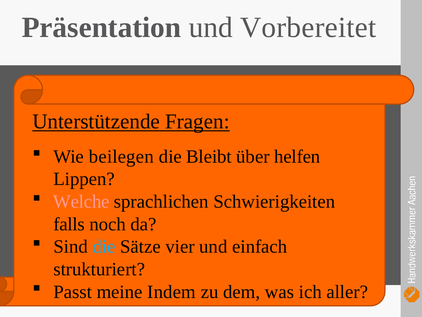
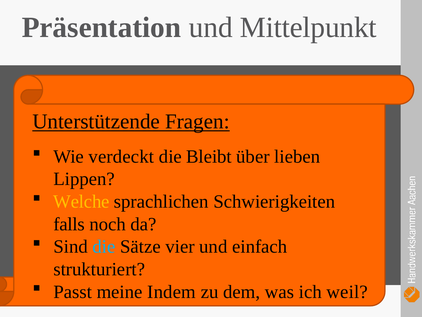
Vorbereitet: Vorbereitet -> Mittelpunkt (308, 27)
beilegen: beilegen -> verdeckt (121, 156)
helfen: helfen -> lieben (297, 156)
Welche colour: pink -> yellow (81, 201)
aller: aller -> weil (347, 291)
